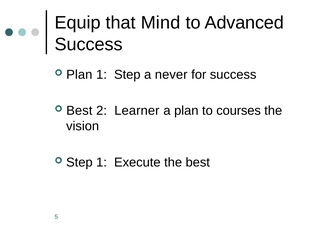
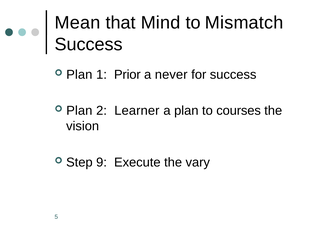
Equip: Equip -> Mean (78, 23)
Advanced: Advanced -> Mismatch (244, 23)
1 Step: Step -> Prior (127, 75)
Best: Best -> Plan (79, 111)
Step 1: 1 -> 9 (102, 162)
the best: best -> vary (198, 162)
